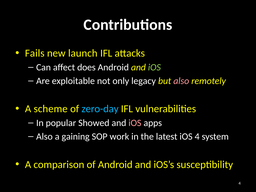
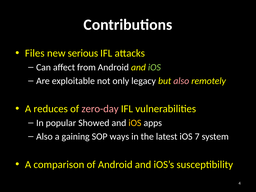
Fails: Fails -> Files (35, 53)
launch: launch -> serious (83, 53)
does: does -> from (86, 67)
scheme: scheme -> reduces (51, 109)
zero-day colour: light blue -> pink (100, 109)
iOS colour: pink -> yellow (135, 123)
work: work -> ways (119, 136)
iOS 4: 4 -> 7 (197, 136)
